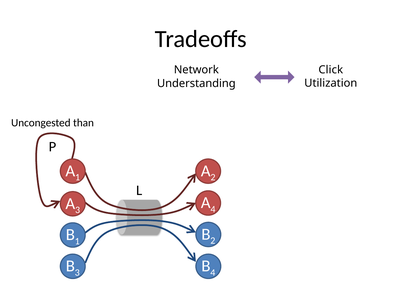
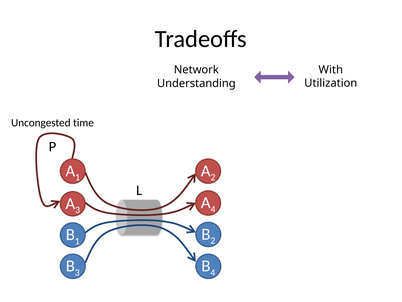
Click: Click -> With (331, 70)
than: than -> time (84, 123)
